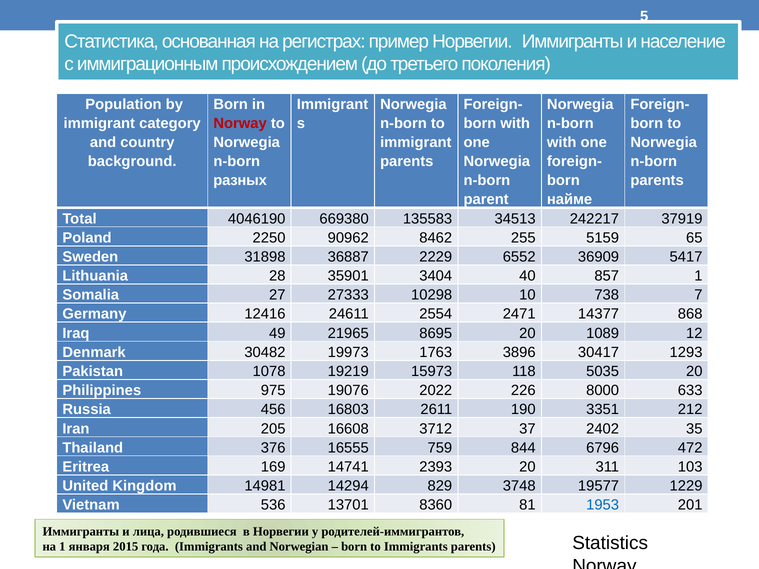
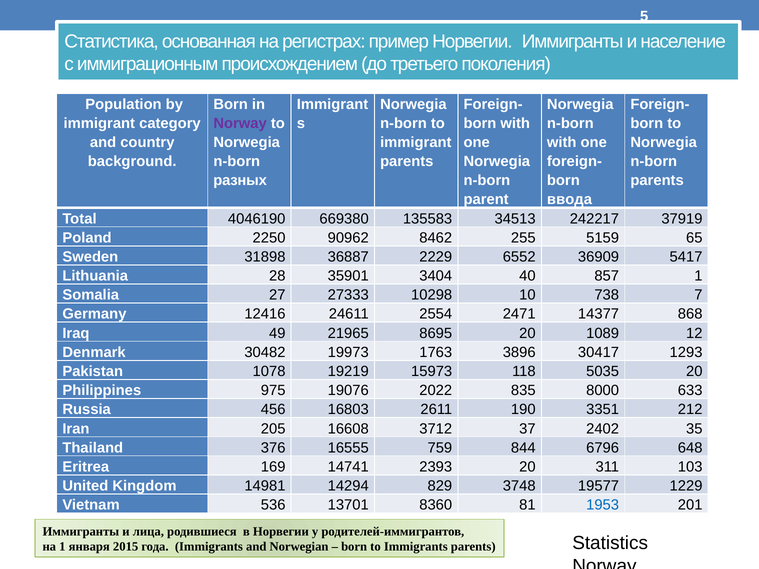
Norway colour: red -> purple (240, 123)
найме: найме -> ввода (569, 200)
226: 226 -> 835 (523, 391)
472: 472 -> 648 (690, 448)
